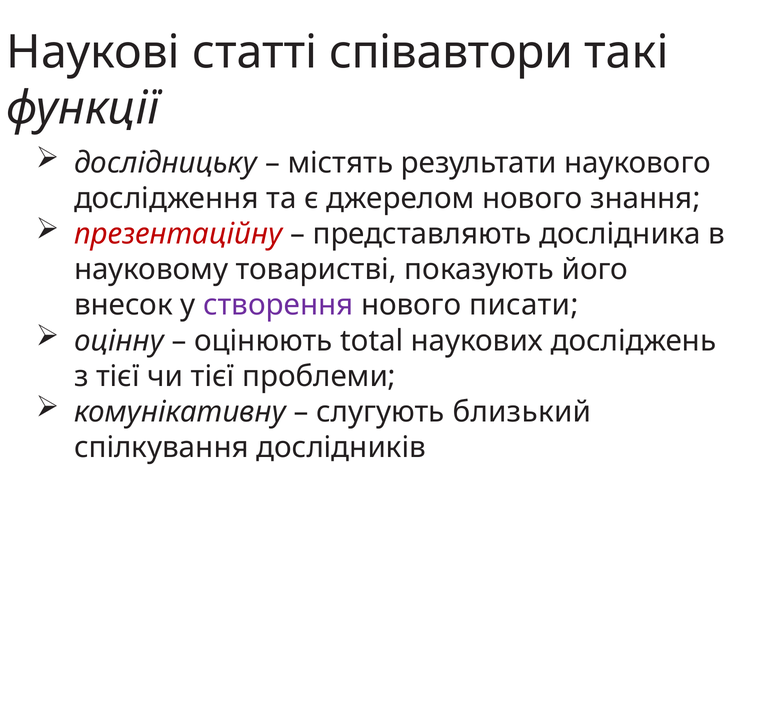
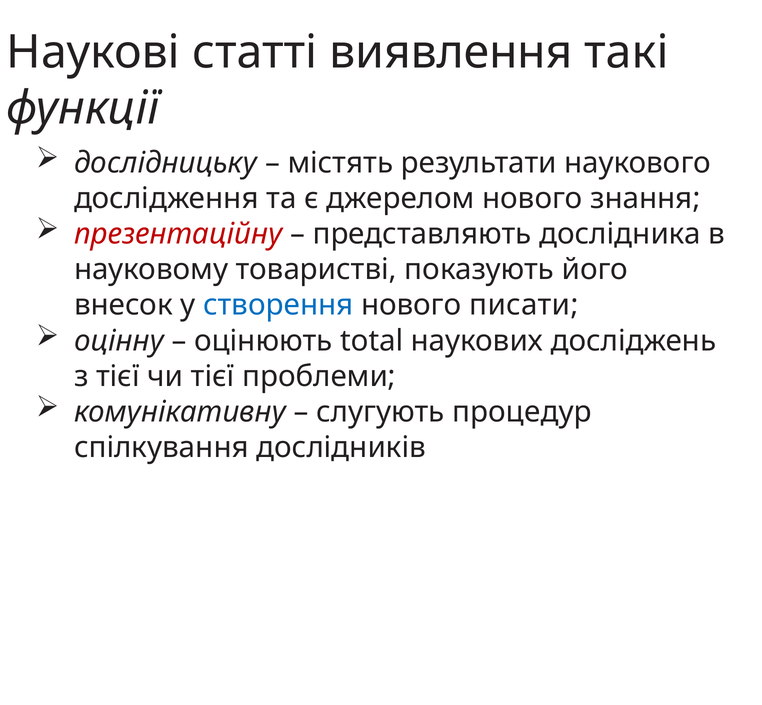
співавтори: співавтори -> виявлення (451, 52)
створення colour: purple -> blue (278, 305)
близький: близький -> процедур (522, 412)
